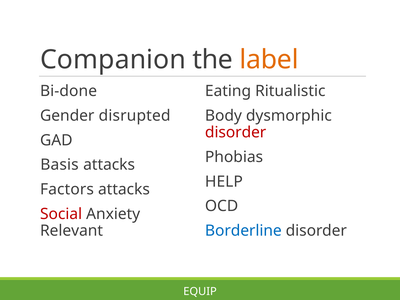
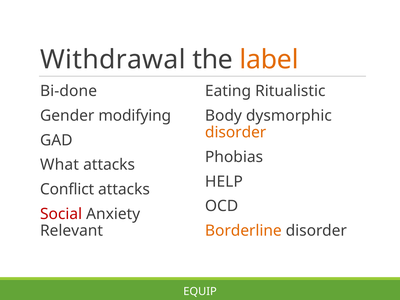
Companion: Companion -> Withdrawal (113, 60)
disrupted: disrupted -> modifying (135, 116)
disorder colour: red -> orange (236, 132)
Basis: Basis -> What (59, 165)
Factors: Factors -> Conflict (67, 189)
Borderline colour: blue -> orange (243, 231)
